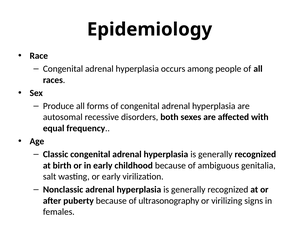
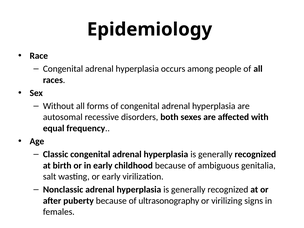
Produce: Produce -> Without (58, 106)
